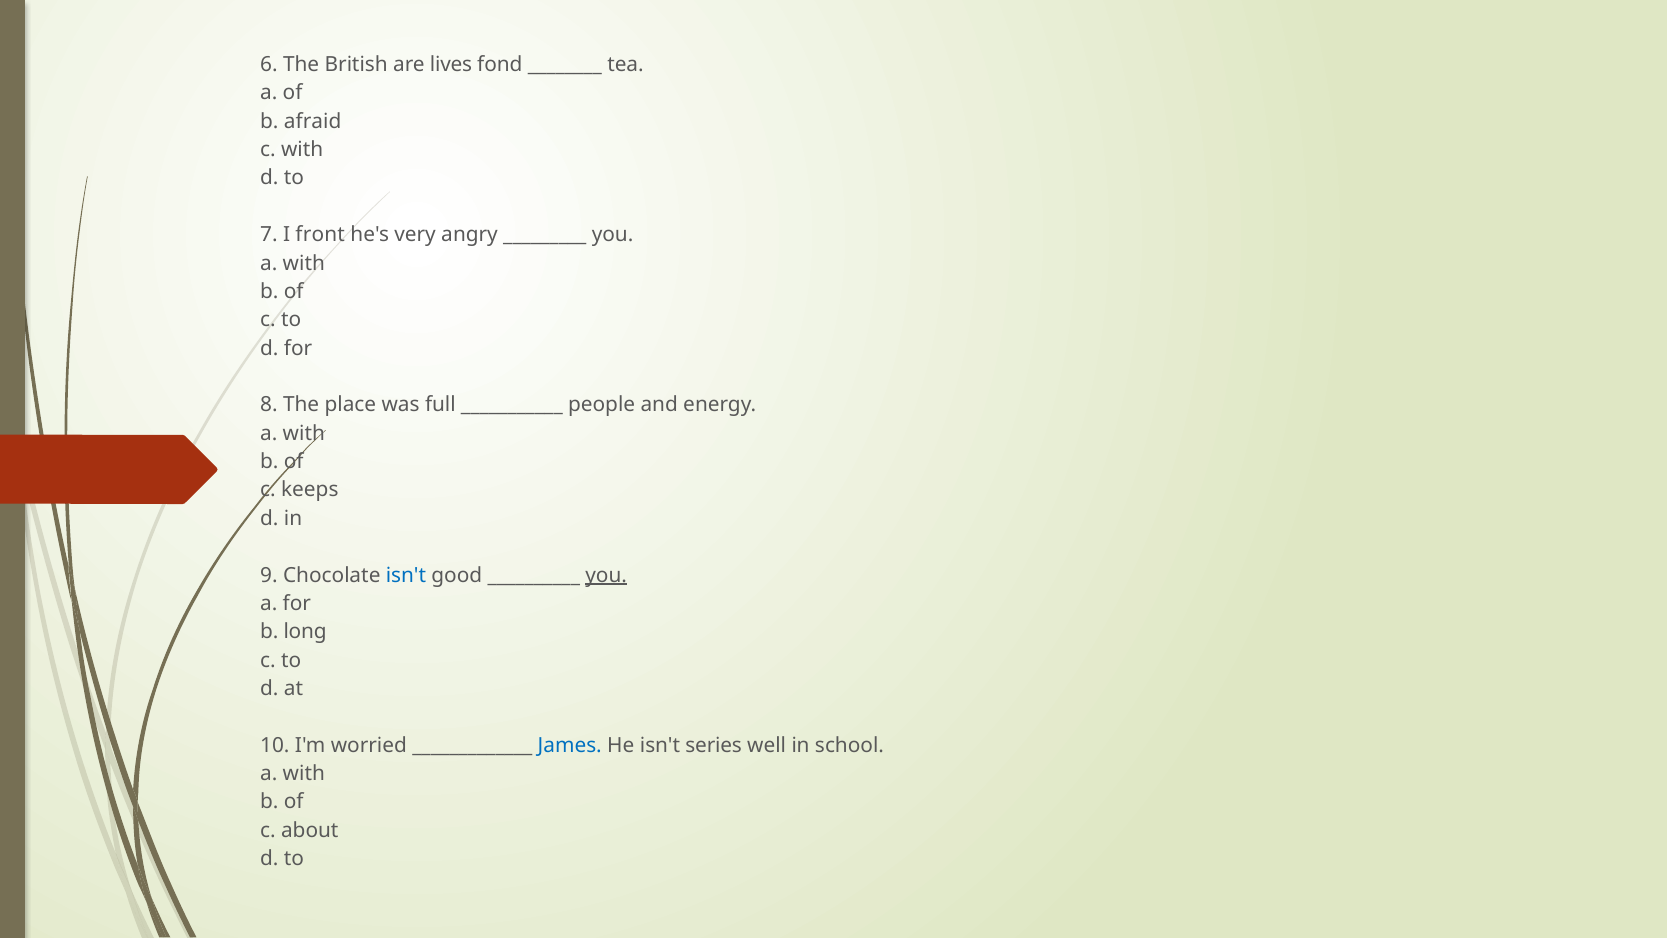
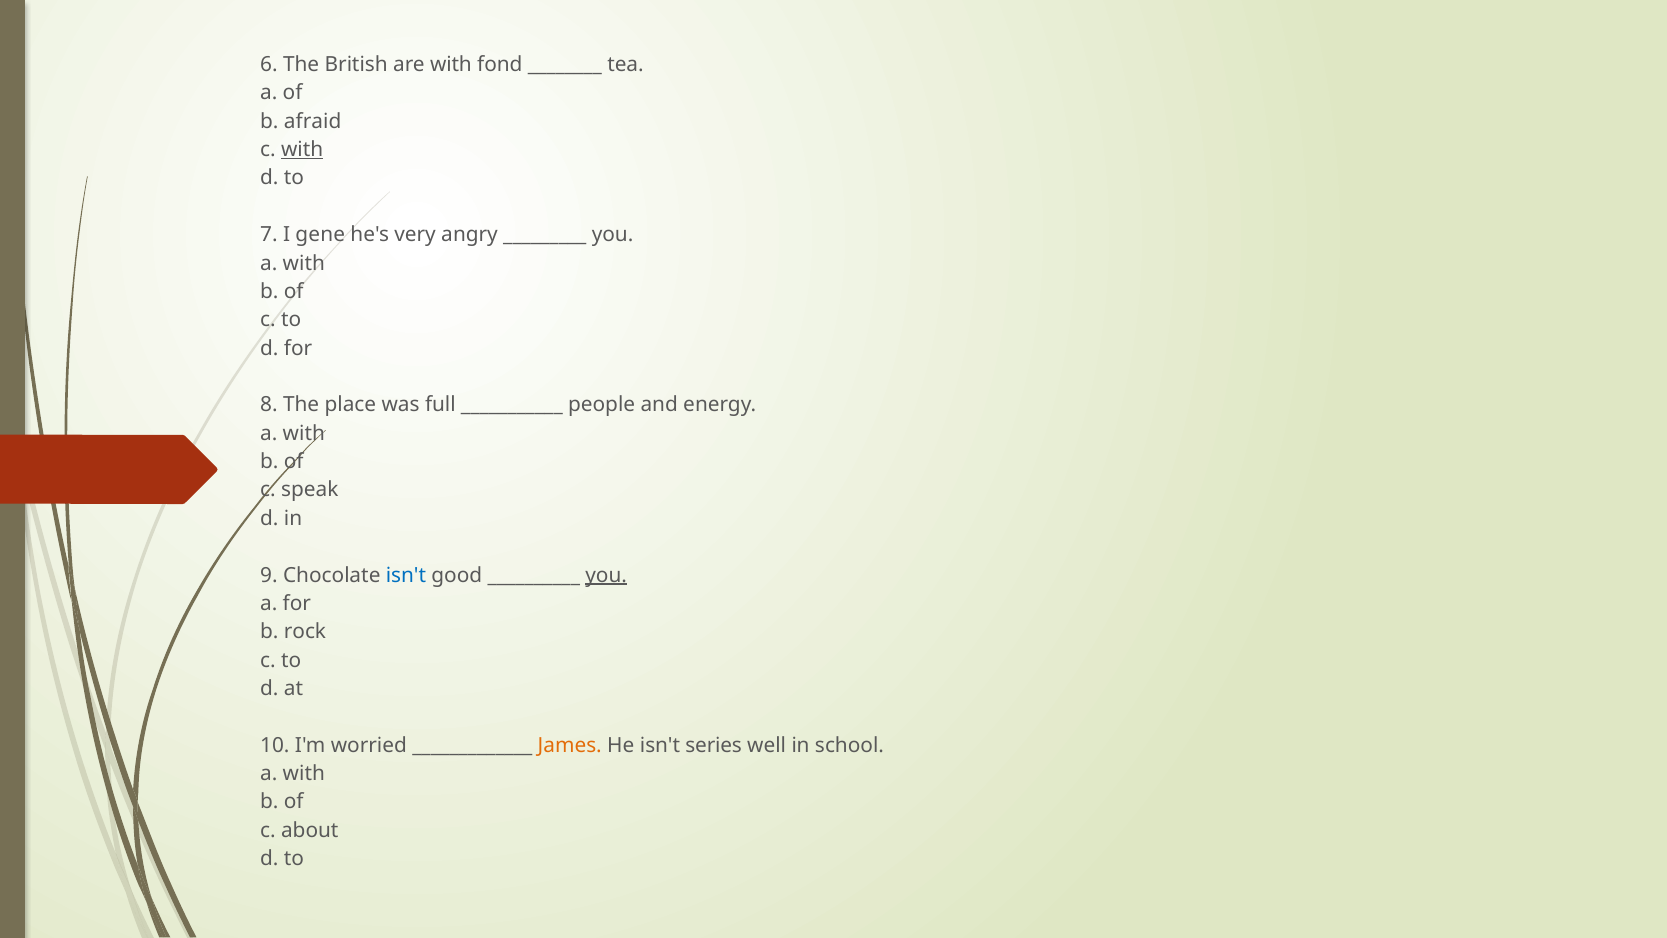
are lives: lives -> with (451, 65)
with underline: none -> present (302, 150)
front: front -> gene (320, 235)
keeps: keeps -> speak (310, 490)
long: long -> rock (305, 632)
James colour: blue -> orange (570, 745)
